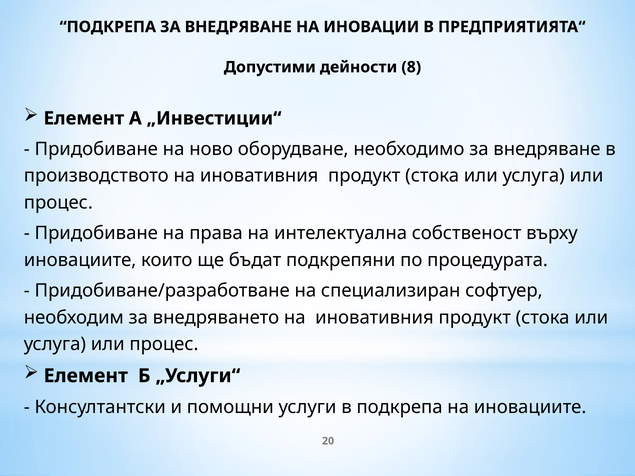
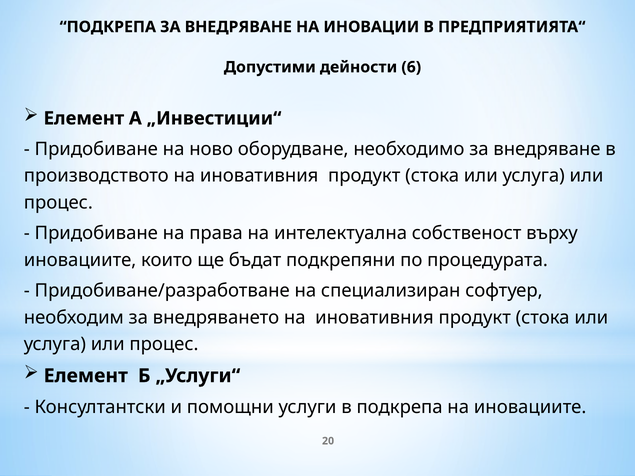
8: 8 -> 6 (411, 67)
